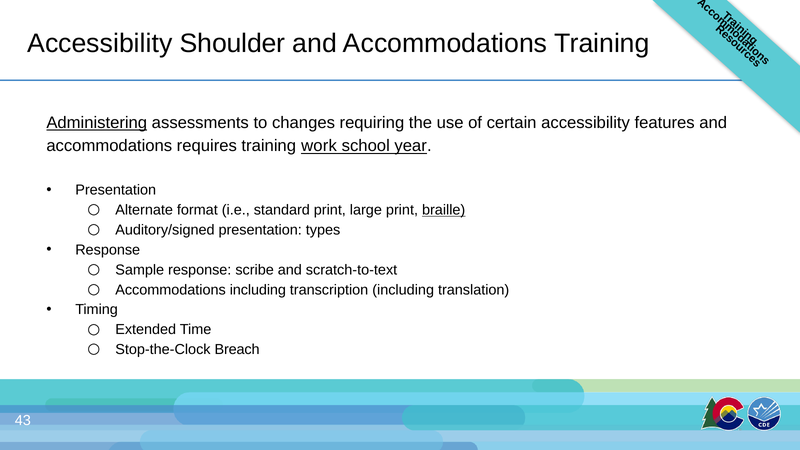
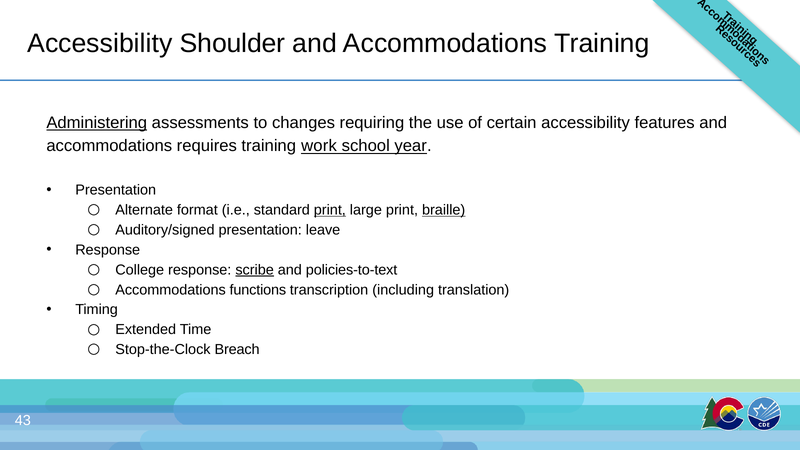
print underline: none -> present (330, 210)
types: types -> leave (323, 230)
Sample: Sample -> College (140, 270)
scribe underline: none -> present (255, 270)
scratch-to-text: scratch-to-text -> policies-to-text (352, 270)
Accommodations including: including -> functions (258, 290)
